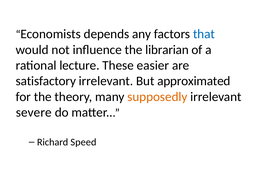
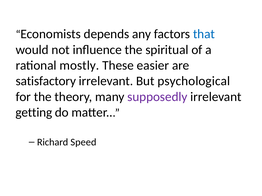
librarian: librarian -> spiritual (167, 50)
lecture: lecture -> mostly (79, 66)
approximated: approximated -> psychological (194, 81)
supposedly colour: orange -> purple (157, 97)
severe: severe -> getting (34, 113)
